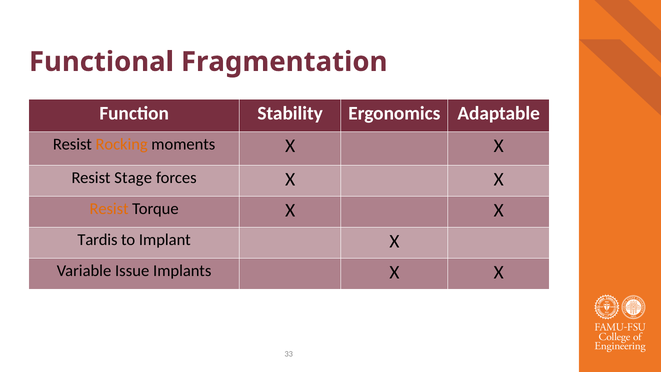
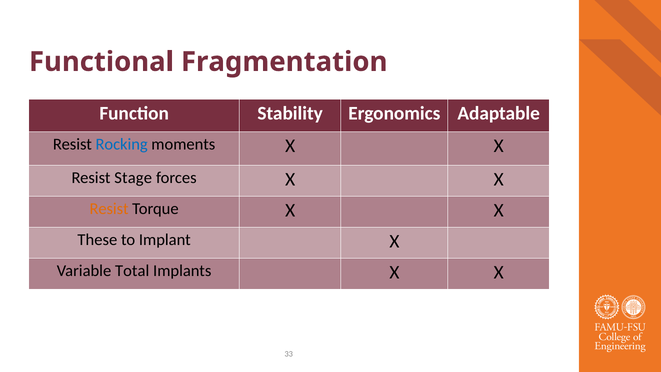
Rocking colour: orange -> blue (122, 144)
Tardis: Tardis -> These (97, 240)
Issue: Issue -> Total (132, 271)
